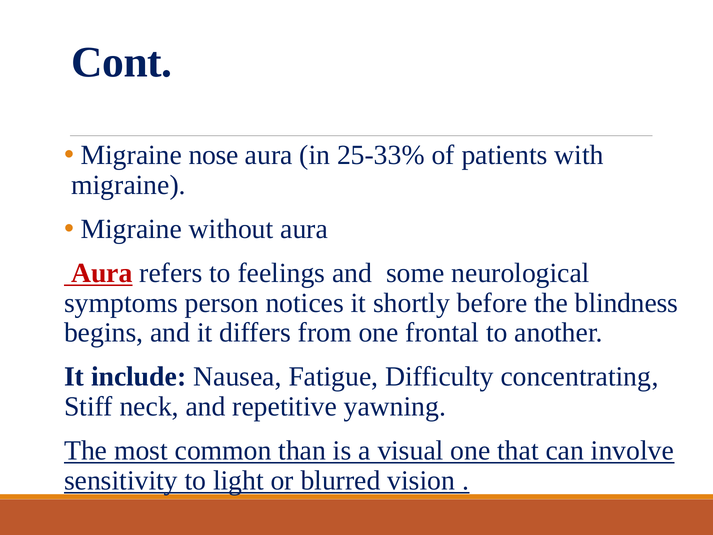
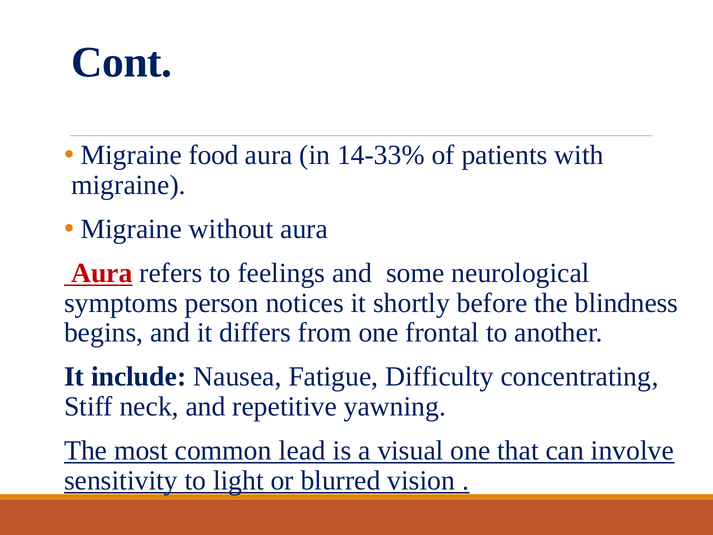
nose: nose -> food (214, 155)
25-33%: 25-33% -> 14-33% (381, 155)
than: than -> lead (302, 450)
